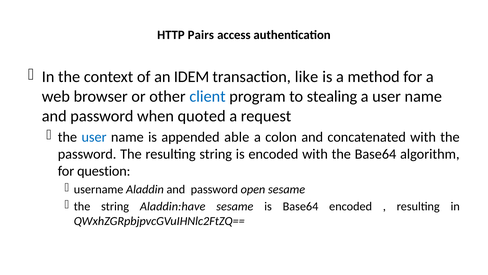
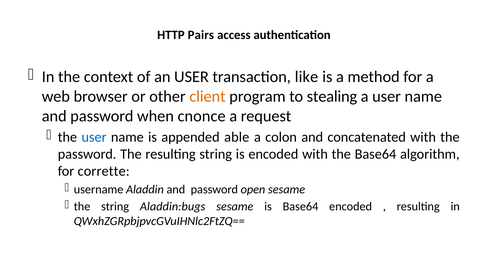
an IDEM: IDEM -> USER (191, 77)
client colour: blue -> orange (207, 96)
quoted: quoted -> cnonce (202, 116)
question: question -> corrette (104, 171)
Aladdin:have: Aladdin:have -> Aladdin:bugs (173, 206)
